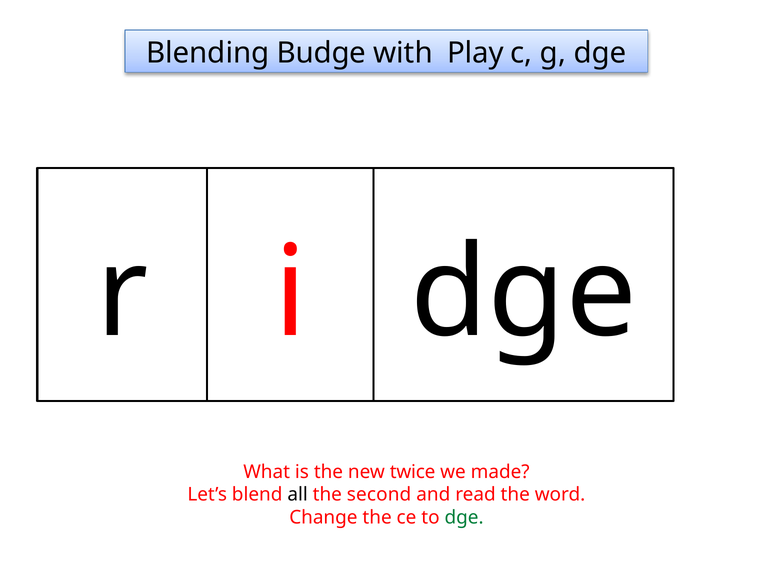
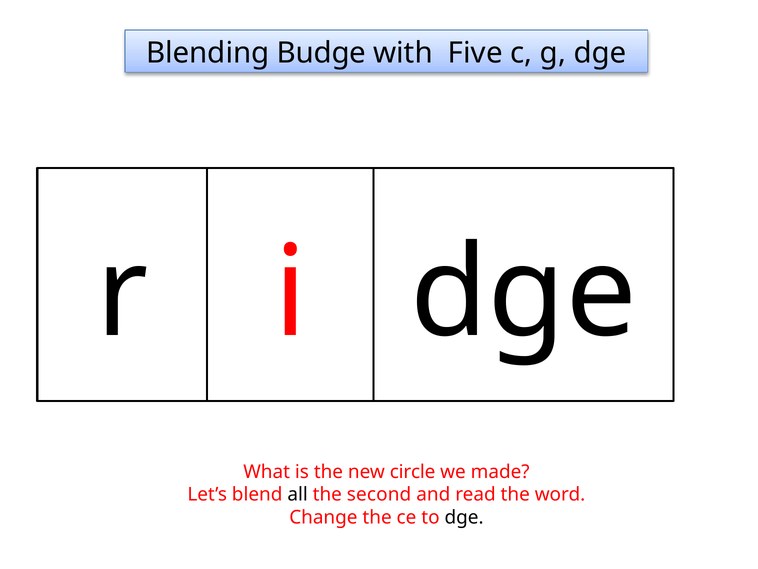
Play: Play -> Five (475, 53)
twice: twice -> circle (413, 471)
dge colour: green -> black (464, 517)
